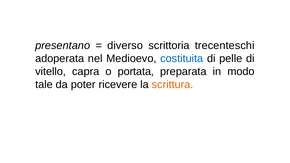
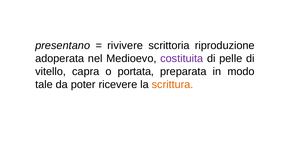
diverso: diverso -> rivivere (125, 45)
trecenteschi: trecenteschi -> riproduzione (225, 45)
costituita colour: blue -> purple (182, 59)
